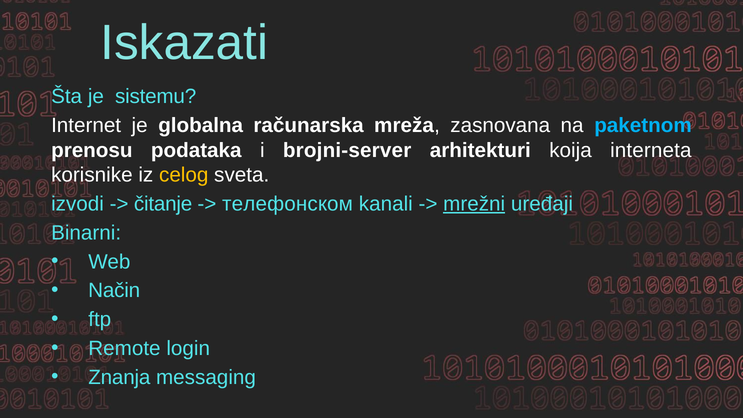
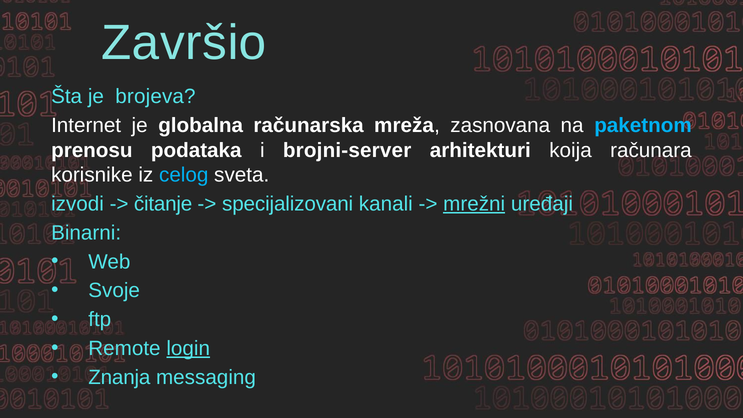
Iskazati: Iskazati -> Završio (184, 43)
sistemu: sistemu -> brojeva (155, 97)
interneta: interneta -> računara (651, 150)
celog colour: yellow -> light blue (184, 175)
телефонском: телефонском -> specijalizovani (288, 204)
Način: Način -> Svoje (114, 291)
login underline: none -> present (188, 348)
